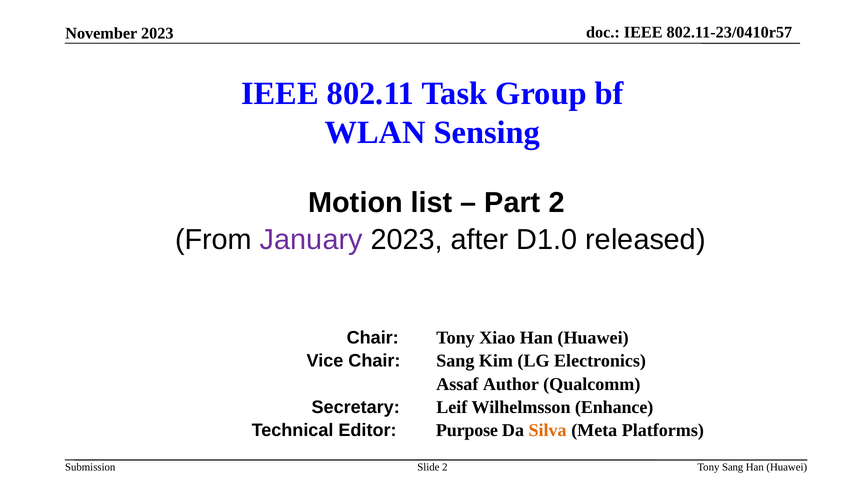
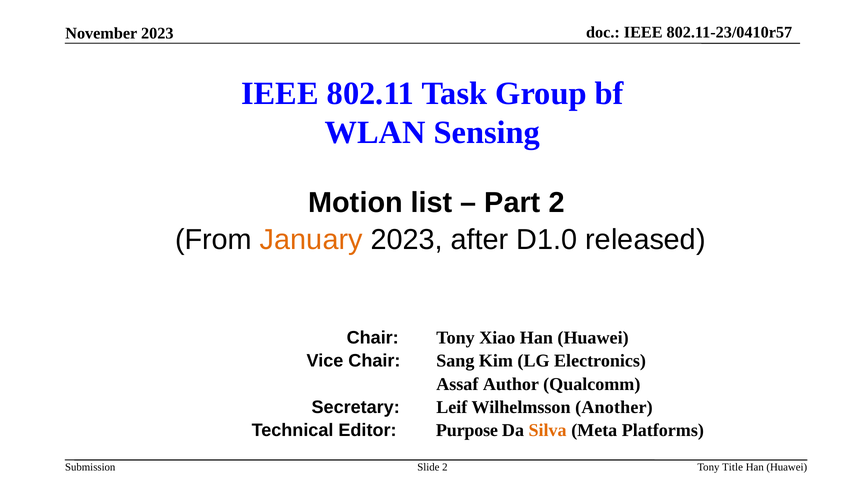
January colour: purple -> orange (311, 239)
Enhance: Enhance -> Another (614, 407)
Tony Sang: Sang -> Title (733, 467)
